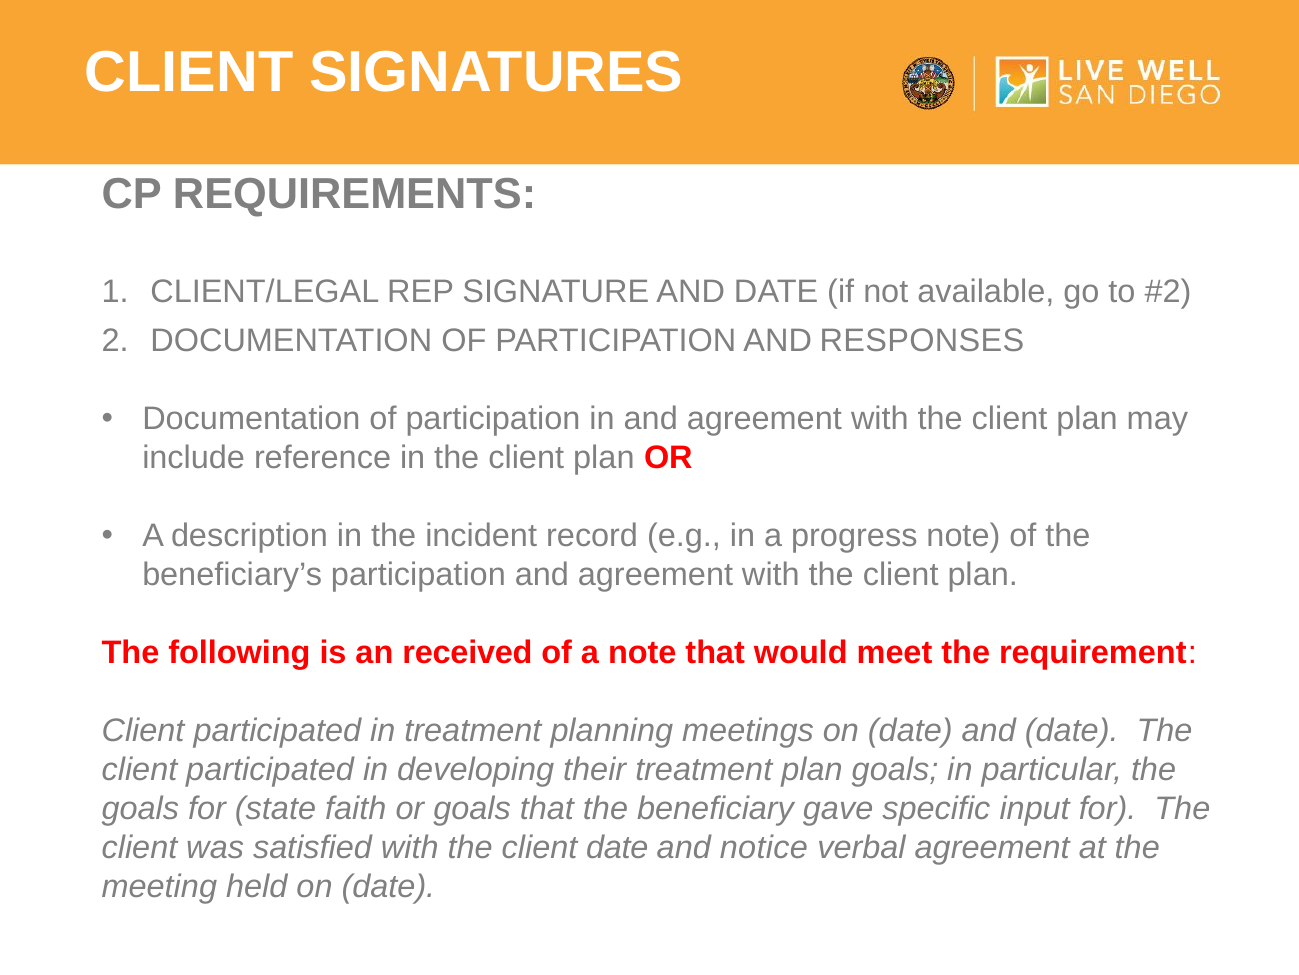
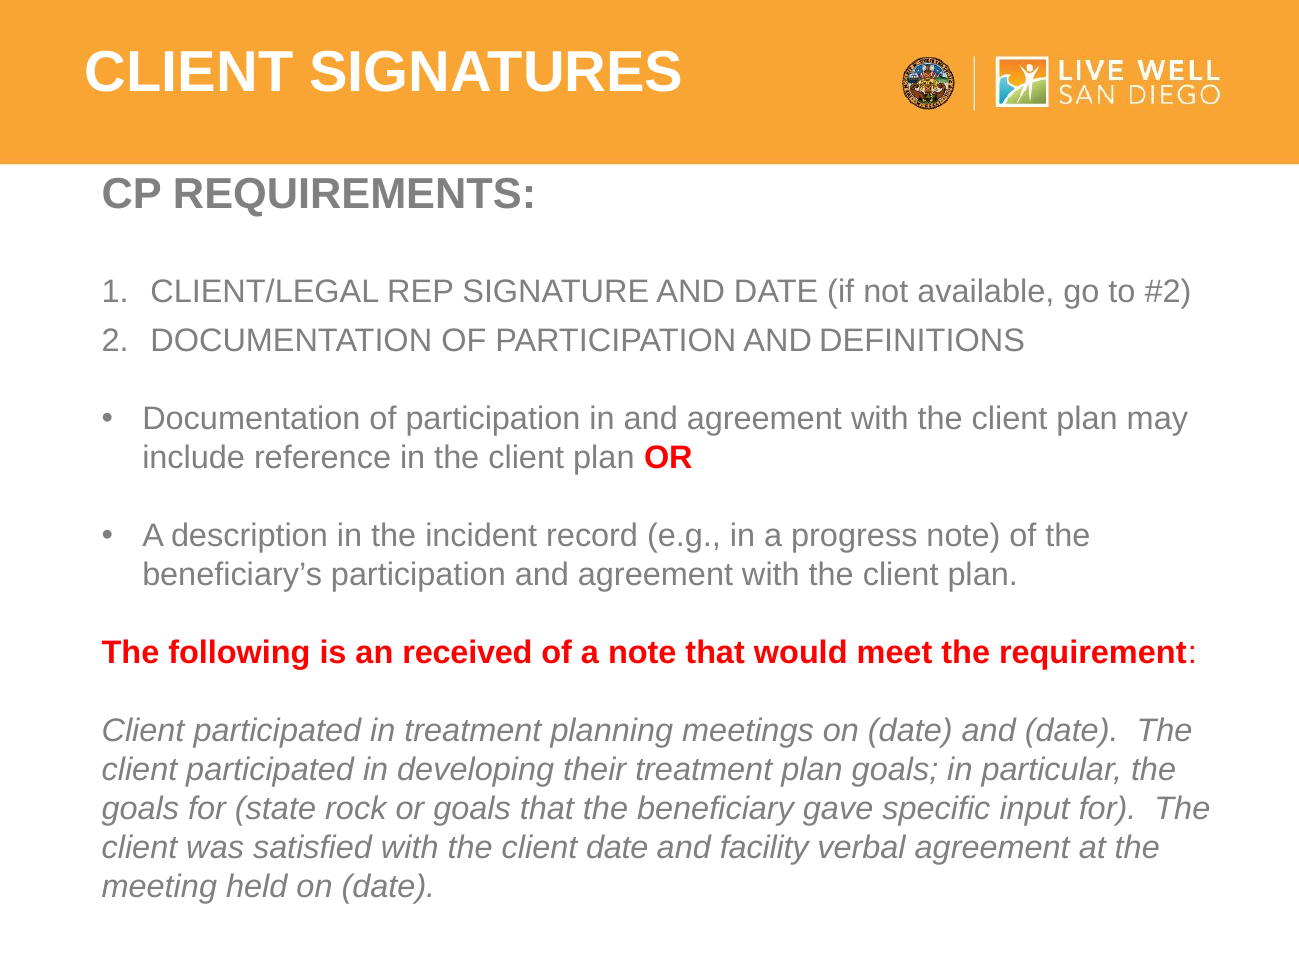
RESPONSES: RESPONSES -> DEFINITIONS (922, 341)
faith: faith -> rock (356, 809)
notice: notice -> facility (764, 847)
